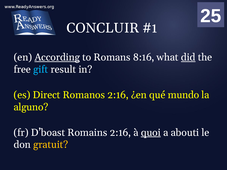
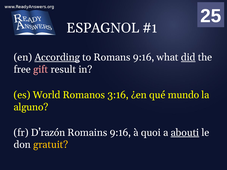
CONCLUIR: CONCLUIR -> ESPAGNOL (103, 28)
Romans 8:16: 8:16 -> 9:16 (144, 57)
gift colour: light blue -> pink (41, 70)
Direct: Direct -> World (47, 95)
Romanos 2:16: 2:16 -> 3:16 (118, 95)
D’boast: D’boast -> D’razón (48, 133)
Romains 2:16: 2:16 -> 9:16 (120, 133)
quoi underline: present -> none (151, 133)
abouti underline: none -> present (185, 133)
